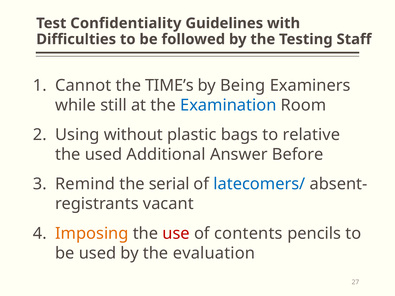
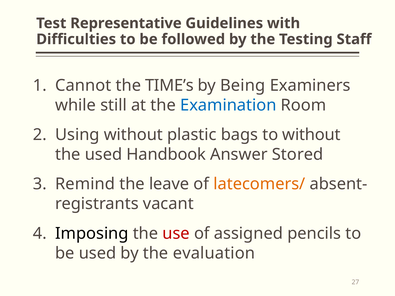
Confidentiality: Confidentiality -> Representative (126, 23)
to relative: relative -> without (311, 135)
Additional: Additional -> Handbook (166, 155)
Before: Before -> Stored (298, 155)
serial: serial -> leave (169, 184)
latecomers/ colour: blue -> orange (259, 184)
Imposing colour: orange -> black (92, 234)
contents: contents -> assigned (248, 234)
